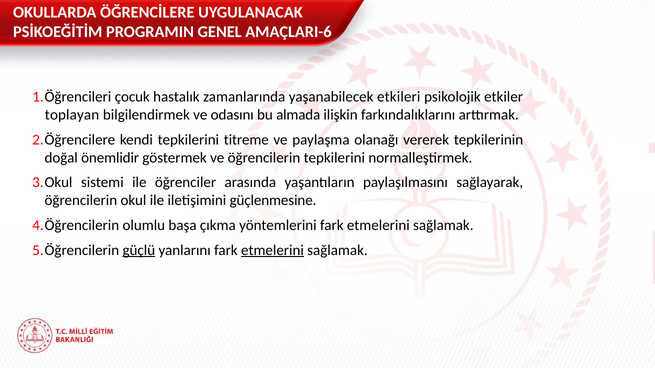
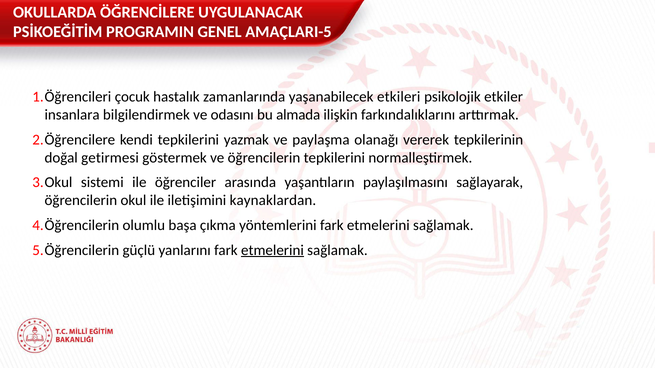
AMAÇLARI-6: AMAÇLARI-6 -> AMAÇLARI-5 (289, 32)
toplayan: toplayan -> insanlara (72, 115)
titreme: titreme -> yazmak (246, 140)
önemlidir: önemlidir -> getirmesi (110, 158)
güçlenmesine: güçlenmesine -> kaynaklardan (273, 201)
güçlü underline: present -> none (139, 250)
